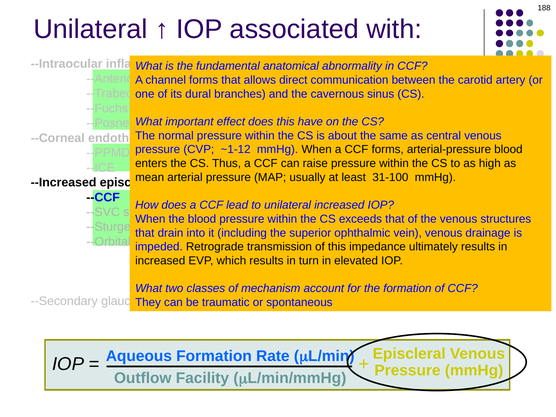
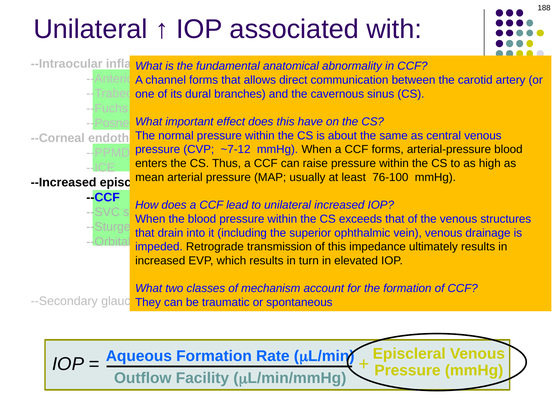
~1-12: ~1-12 -> ~7-12 (236, 149)
31-100: 31-100 -> 76-100 (390, 177)
